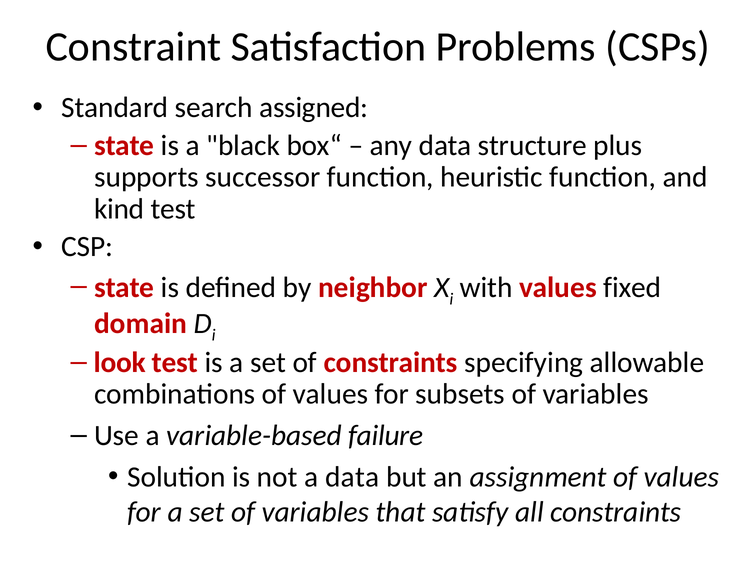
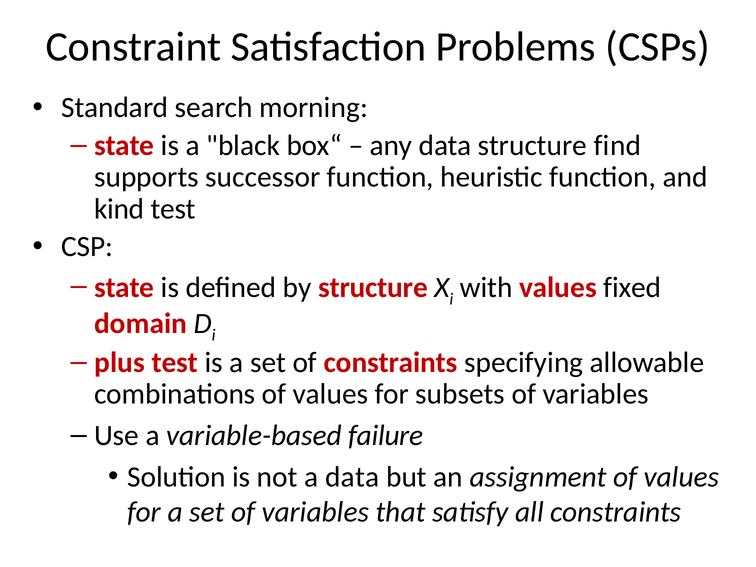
assigned: assigned -> morning (314, 108)
plus: plus -> find (617, 145)
by neighbor: neighbor -> structure (373, 288)
look: look -> plus (120, 362)
